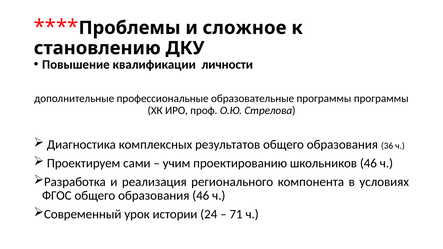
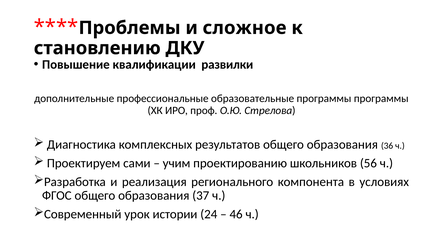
личности: личности -> развилки (227, 64)
школьников 46: 46 -> 56 (368, 163)
образования 46: 46 -> 37 (201, 196)
71: 71 -> 46 (236, 214)
